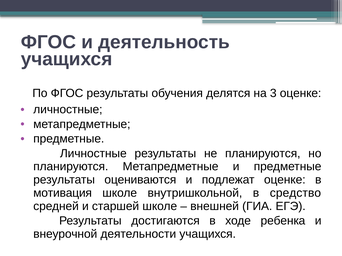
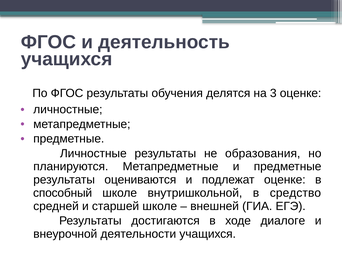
не планируются: планируются -> образования (263, 154)
мотивация: мотивация -> способный (63, 193)
ребенка: ребенка -> диалоге (283, 221)
